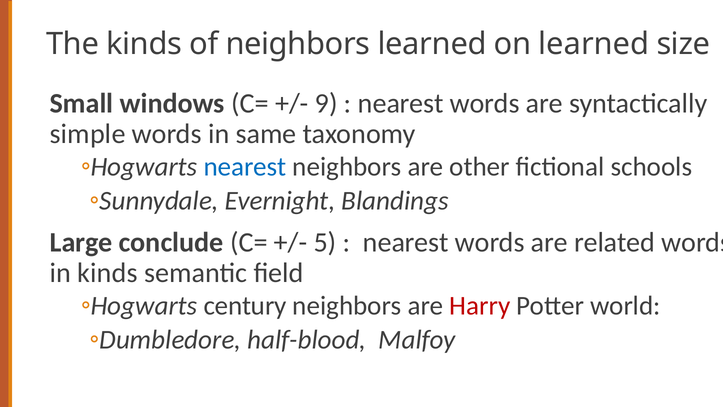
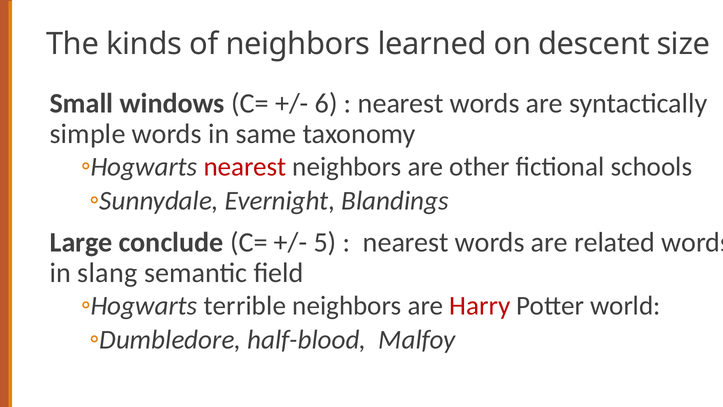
on learned: learned -> descent (594, 44)
9: 9 -> 6 (326, 104)
nearest colour: blue -> red (245, 167)
in kinds: kinds -> slang (107, 273)
century: century -> terrible (245, 306)
